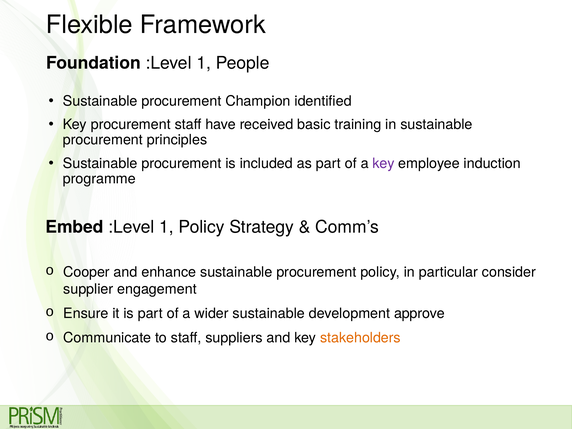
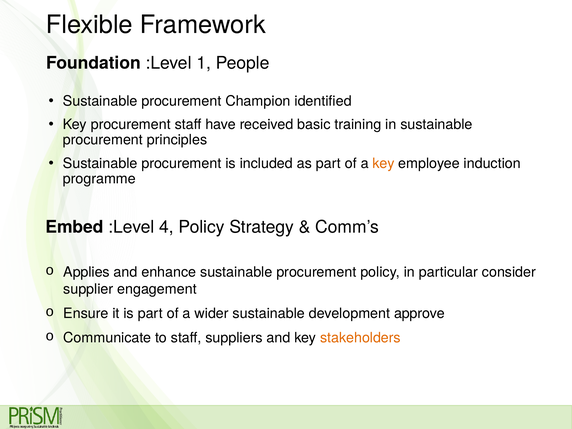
key colour: purple -> orange (384, 163)
Embed :Level 1: 1 -> 4 (166, 227)
Cooper: Cooper -> Applies (87, 272)
